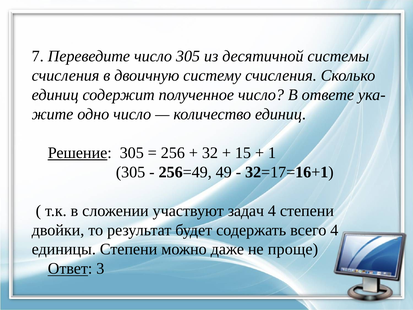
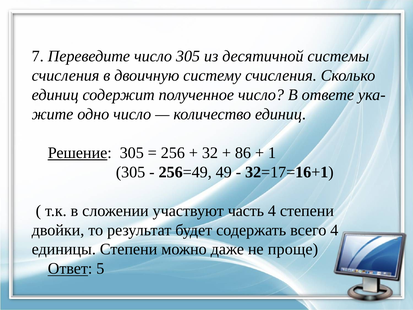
15: 15 -> 86 (243, 153)
задач: задач -> часть (246, 211)
3: 3 -> 5 (100, 268)
